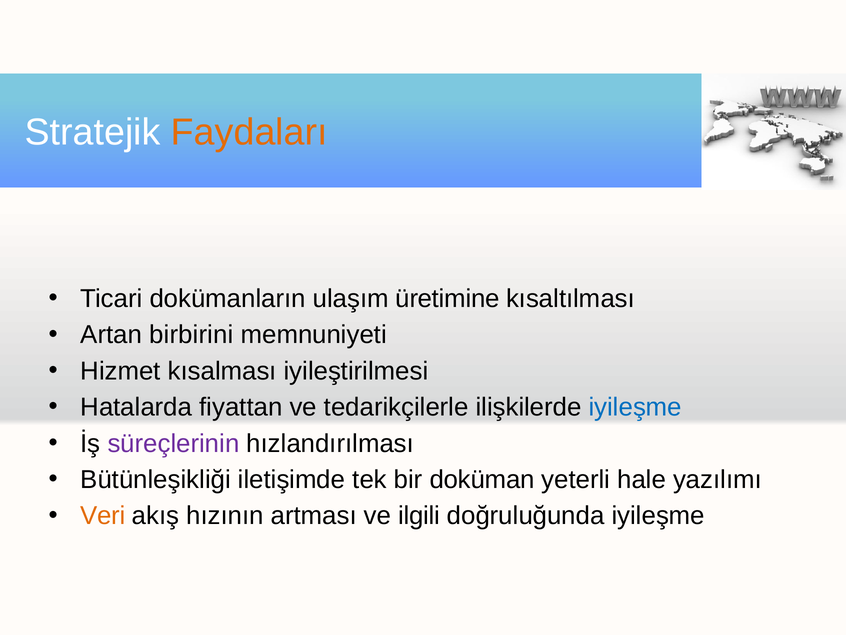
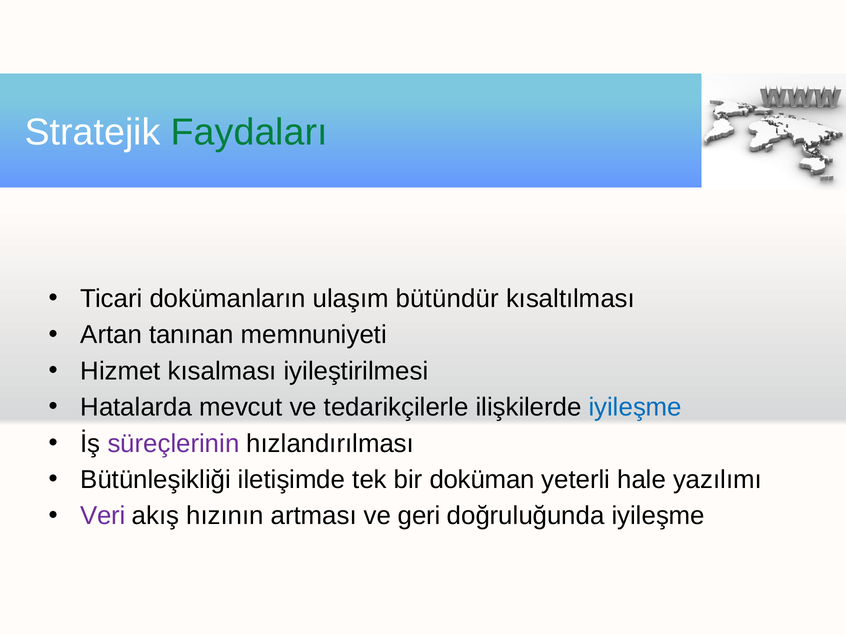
Faydaları colour: orange -> green (249, 132)
üretimine: üretimine -> bütündür (447, 298)
birbirini: birbirini -> tanınan (192, 335)
fiyattan: fiyattan -> mevcut (241, 407)
Veri colour: orange -> purple (103, 516)
ilgili: ilgili -> geri (419, 516)
